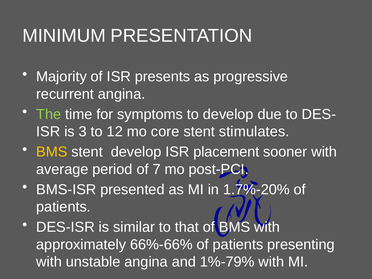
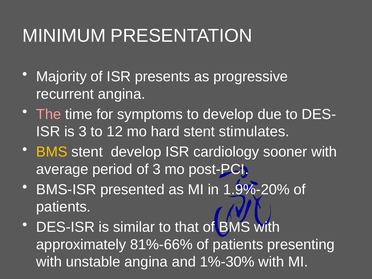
The colour: light green -> pink (49, 114)
core: core -> hard (165, 132)
placement: placement -> cardiology (226, 152)
of 7: 7 -> 3 (157, 169)
1.7%-20%: 1.7%-20% -> 1.9%-20% (256, 190)
66%-66%: 66%-66% -> 81%-66% (161, 245)
1%-79%: 1%-79% -> 1%-30% (227, 262)
